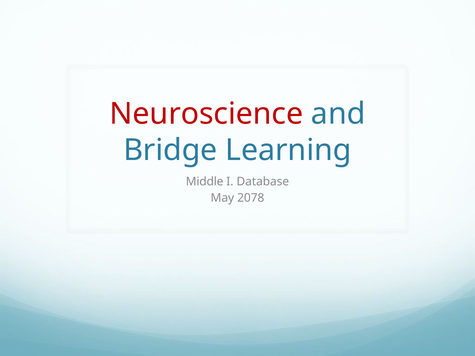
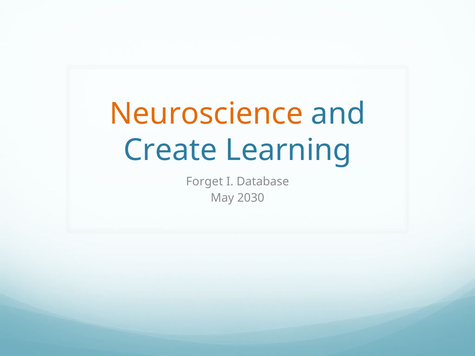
Neuroscience colour: red -> orange (206, 114)
Bridge: Bridge -> Create (170, 150)
Middle: Middle -> Forget (204, 182)
2078: 2078 -> 2030 (251, 198)
